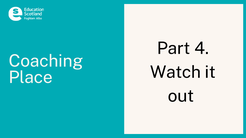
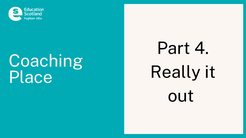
Watch: Watch -> Really (175, 72)
